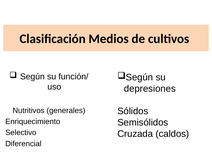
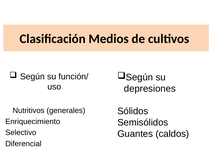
Cruzada: Cruzada -> Guantes (135, 134)
